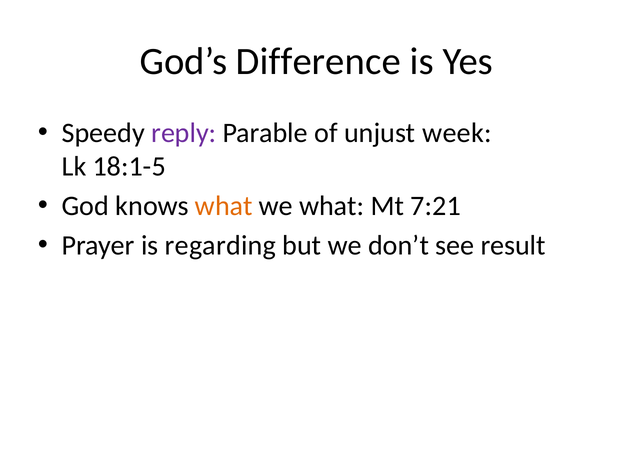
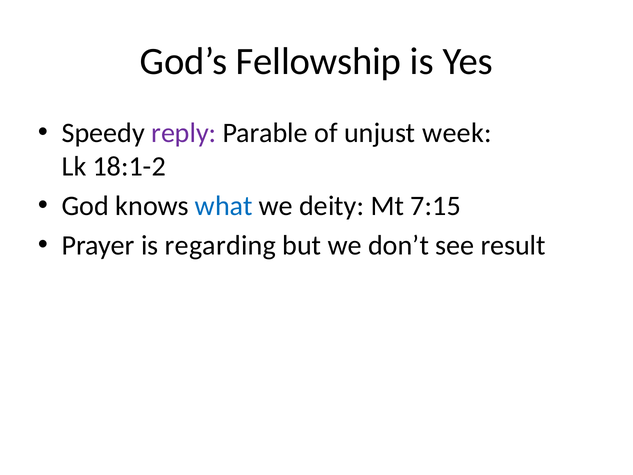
Difference: Difference -> Fellowship (319, 61)
18:1-5: 18:1-5 -> 18:1-2 (129, 167)
what colour: orange -> blue (224, 206)
we what: what -> deity (332, 206)
7:21: 7:21 -> 7:15 (436, 206)
